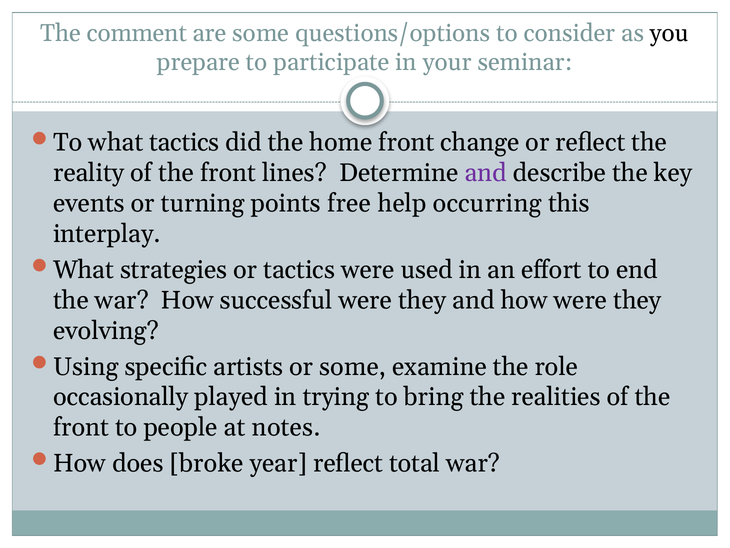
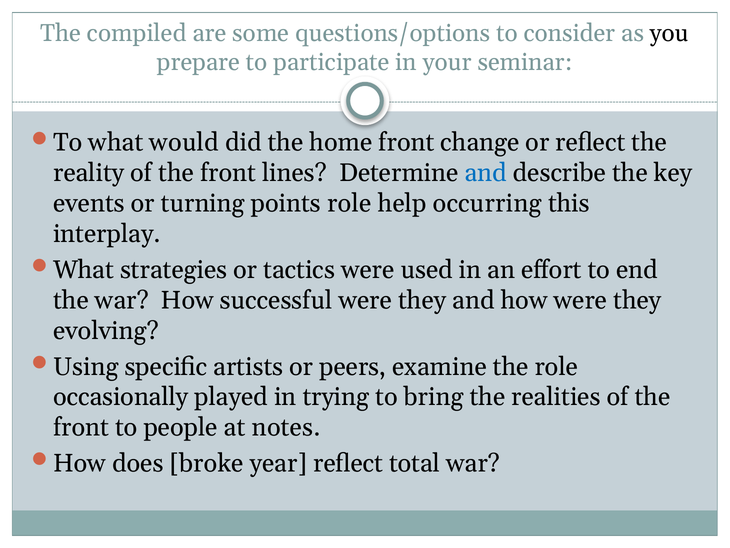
comment: comment -> compiled (137, 33)
what tactics: tactics -> would (184, 142)
and colour: purple -> blue (486, 173)
points free: free -> role (349, 203)
or some: some -> peers (353, 366)
